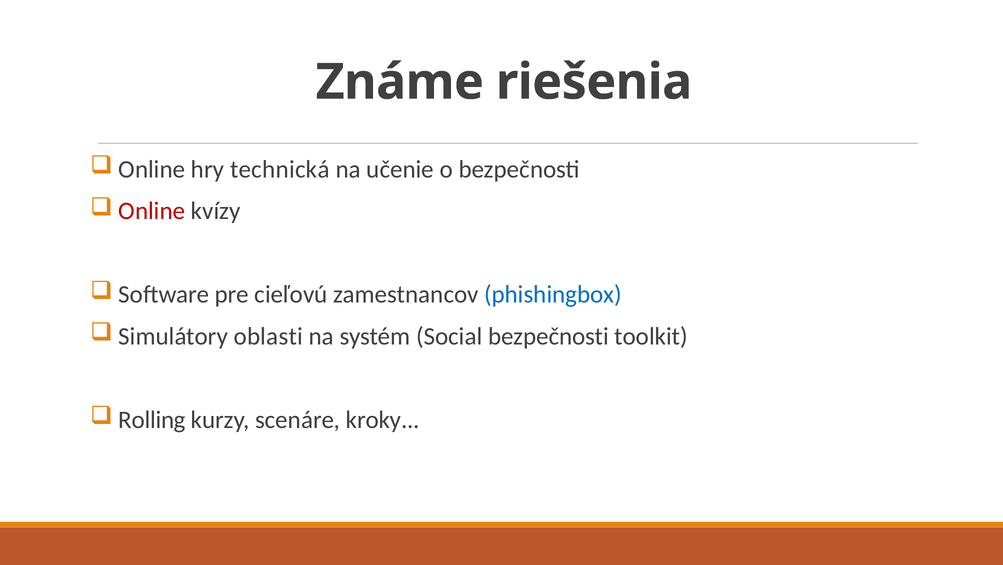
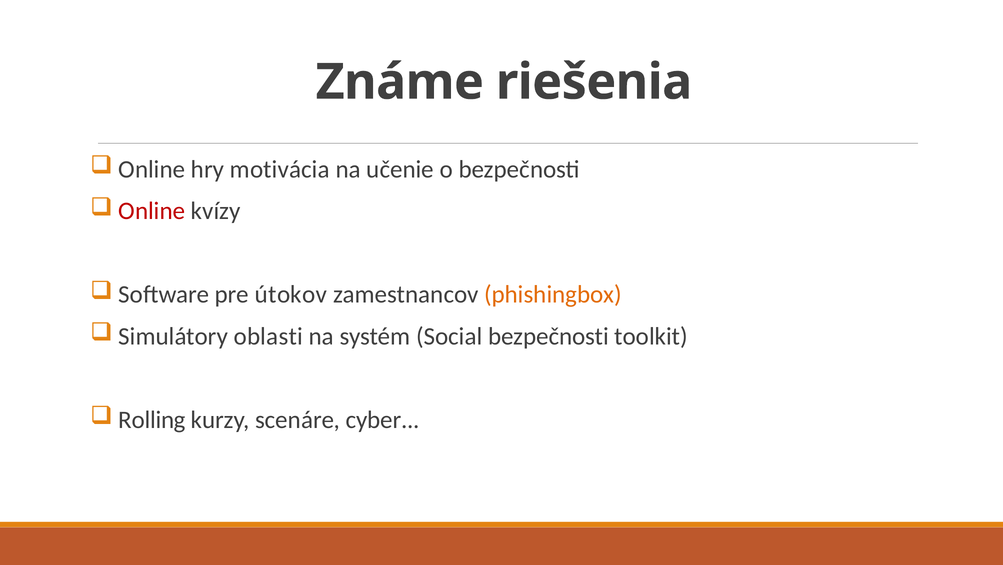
technická: technická -> motivácia (280, 169)
cieľovú: cieľovú -> útokov (291, 294)
phishingbox colour: blue -> orange (553, 294)
kroky: kroky -> cyber (383, 419)
